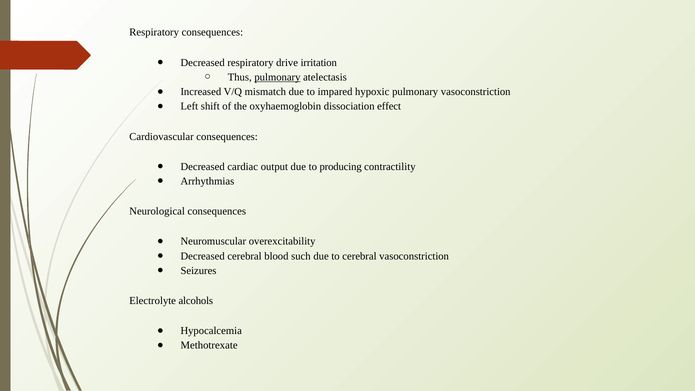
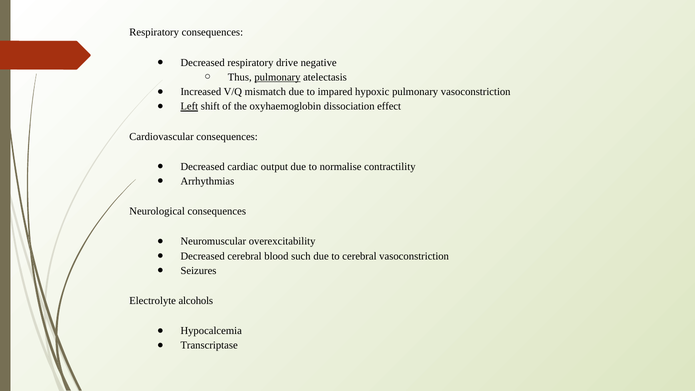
irritation: irritation -> negative (319, 63)
Left underline: none -> present (189, 106)
producing: producing -> normalise (341, 167)
Methotrexate: Methotrexate -> Transcriptase (209, 345)
